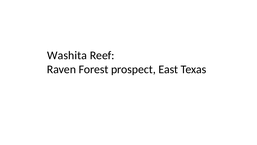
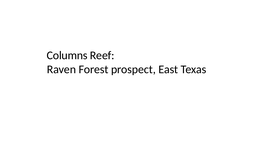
Washita: Washita -> Columns (67, 55)
